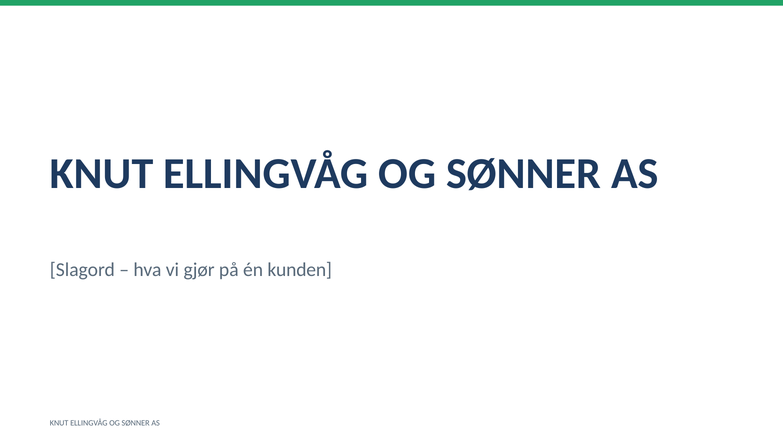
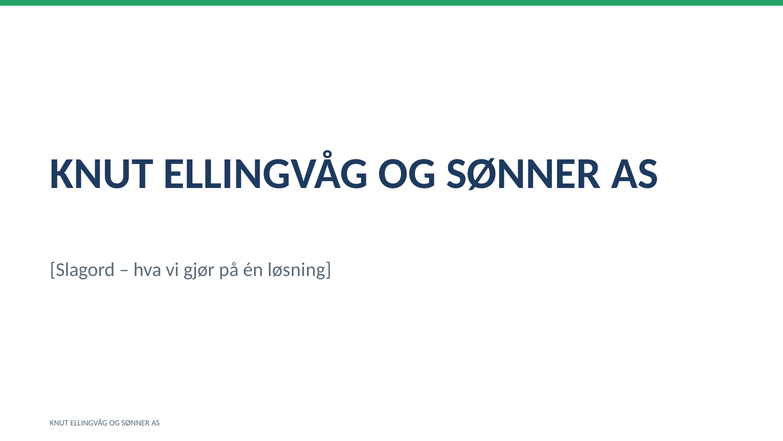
kunden: kunden -> løsning (299, 270)
